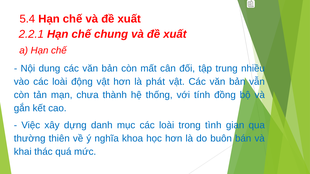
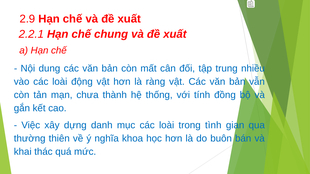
5.4: 5.4 -> 2.9 (27, 19)
phát: phát -> ràng (156, 82)
